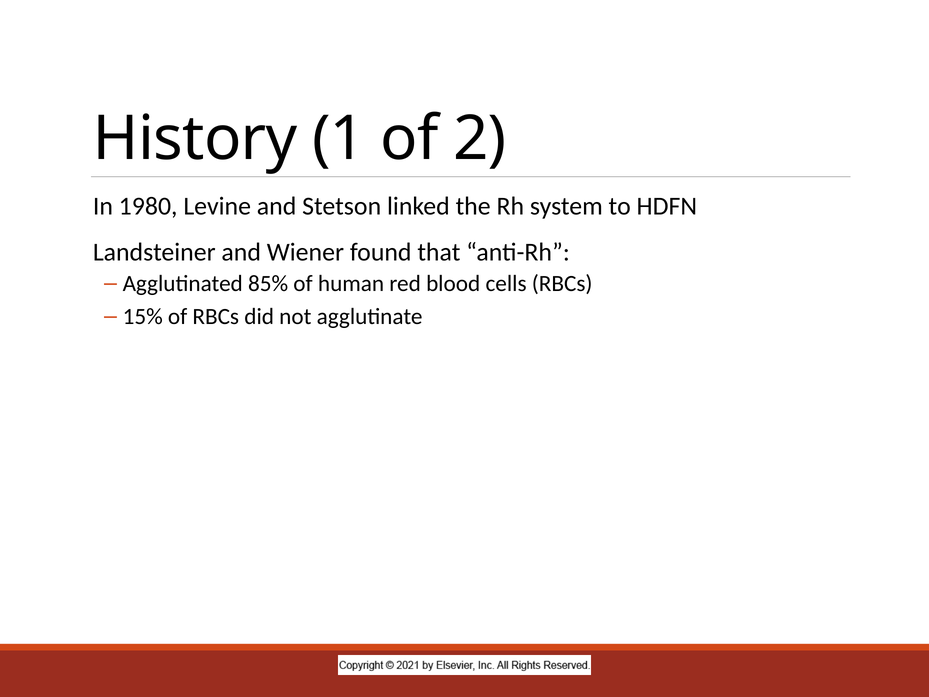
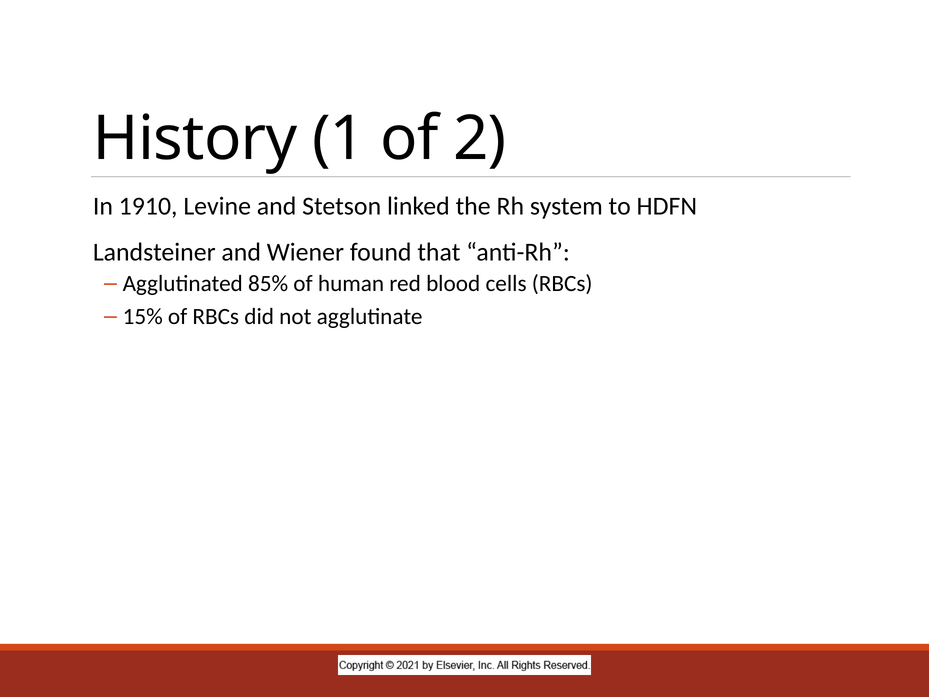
1980: 1980 -> 1910 (148, 206)
